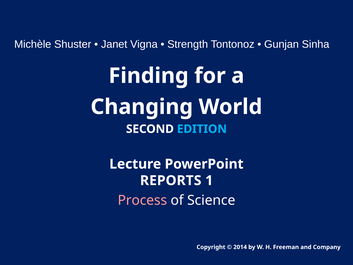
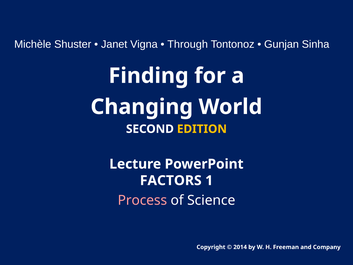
Strength: Strength -> Through (188, 44)
EDITION colour: light blue -> yellow (202, 129)
REPORTS: REPORTS -> FACTORS (171, 180)
